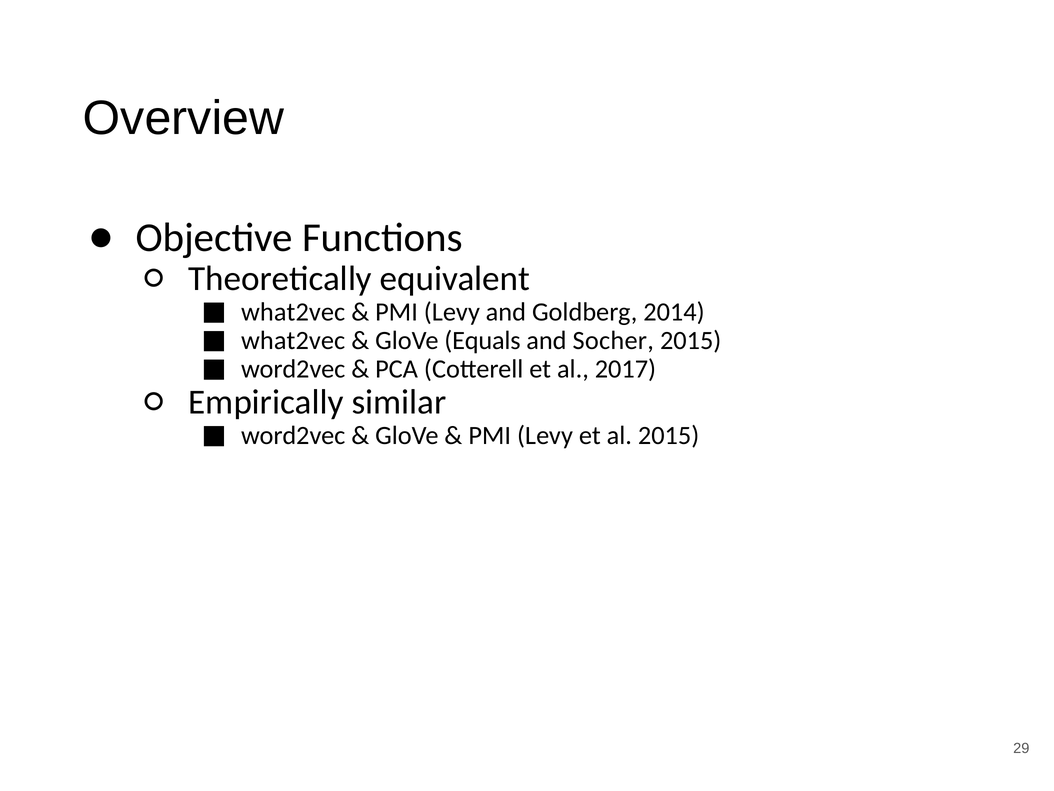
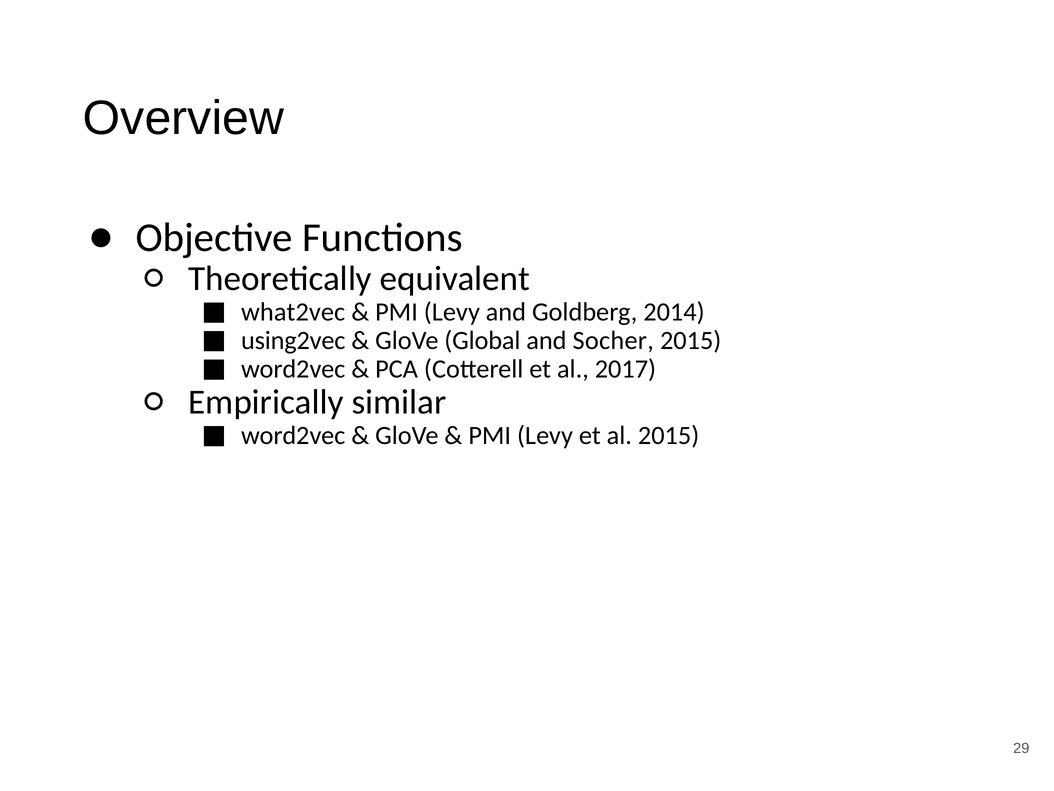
what2vec: what2vec -> using2vec (293, 340)
Equals: Equals -> Global (482, 340)
